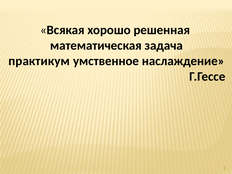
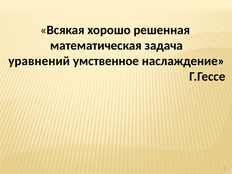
практикум: практикум -> уравнений (39, 61)
